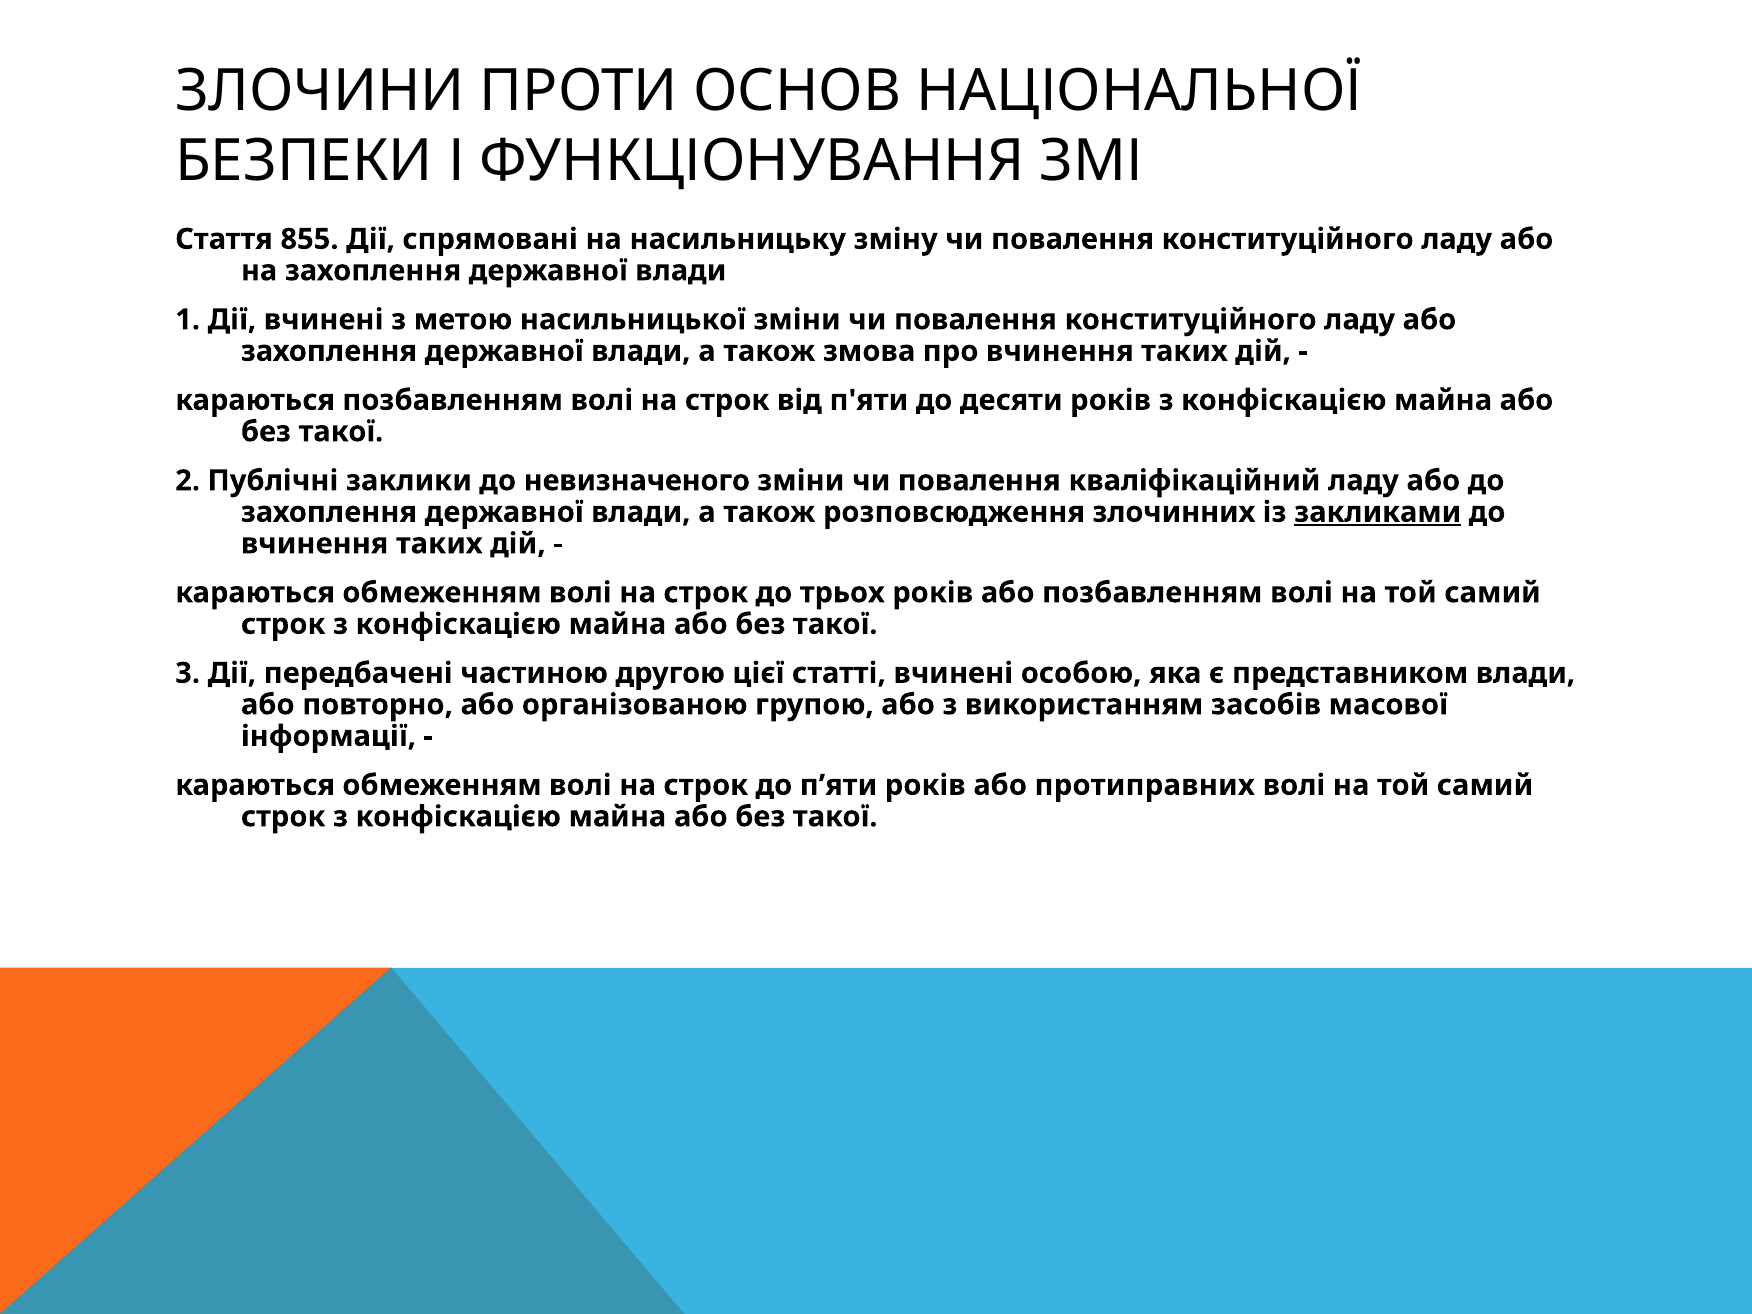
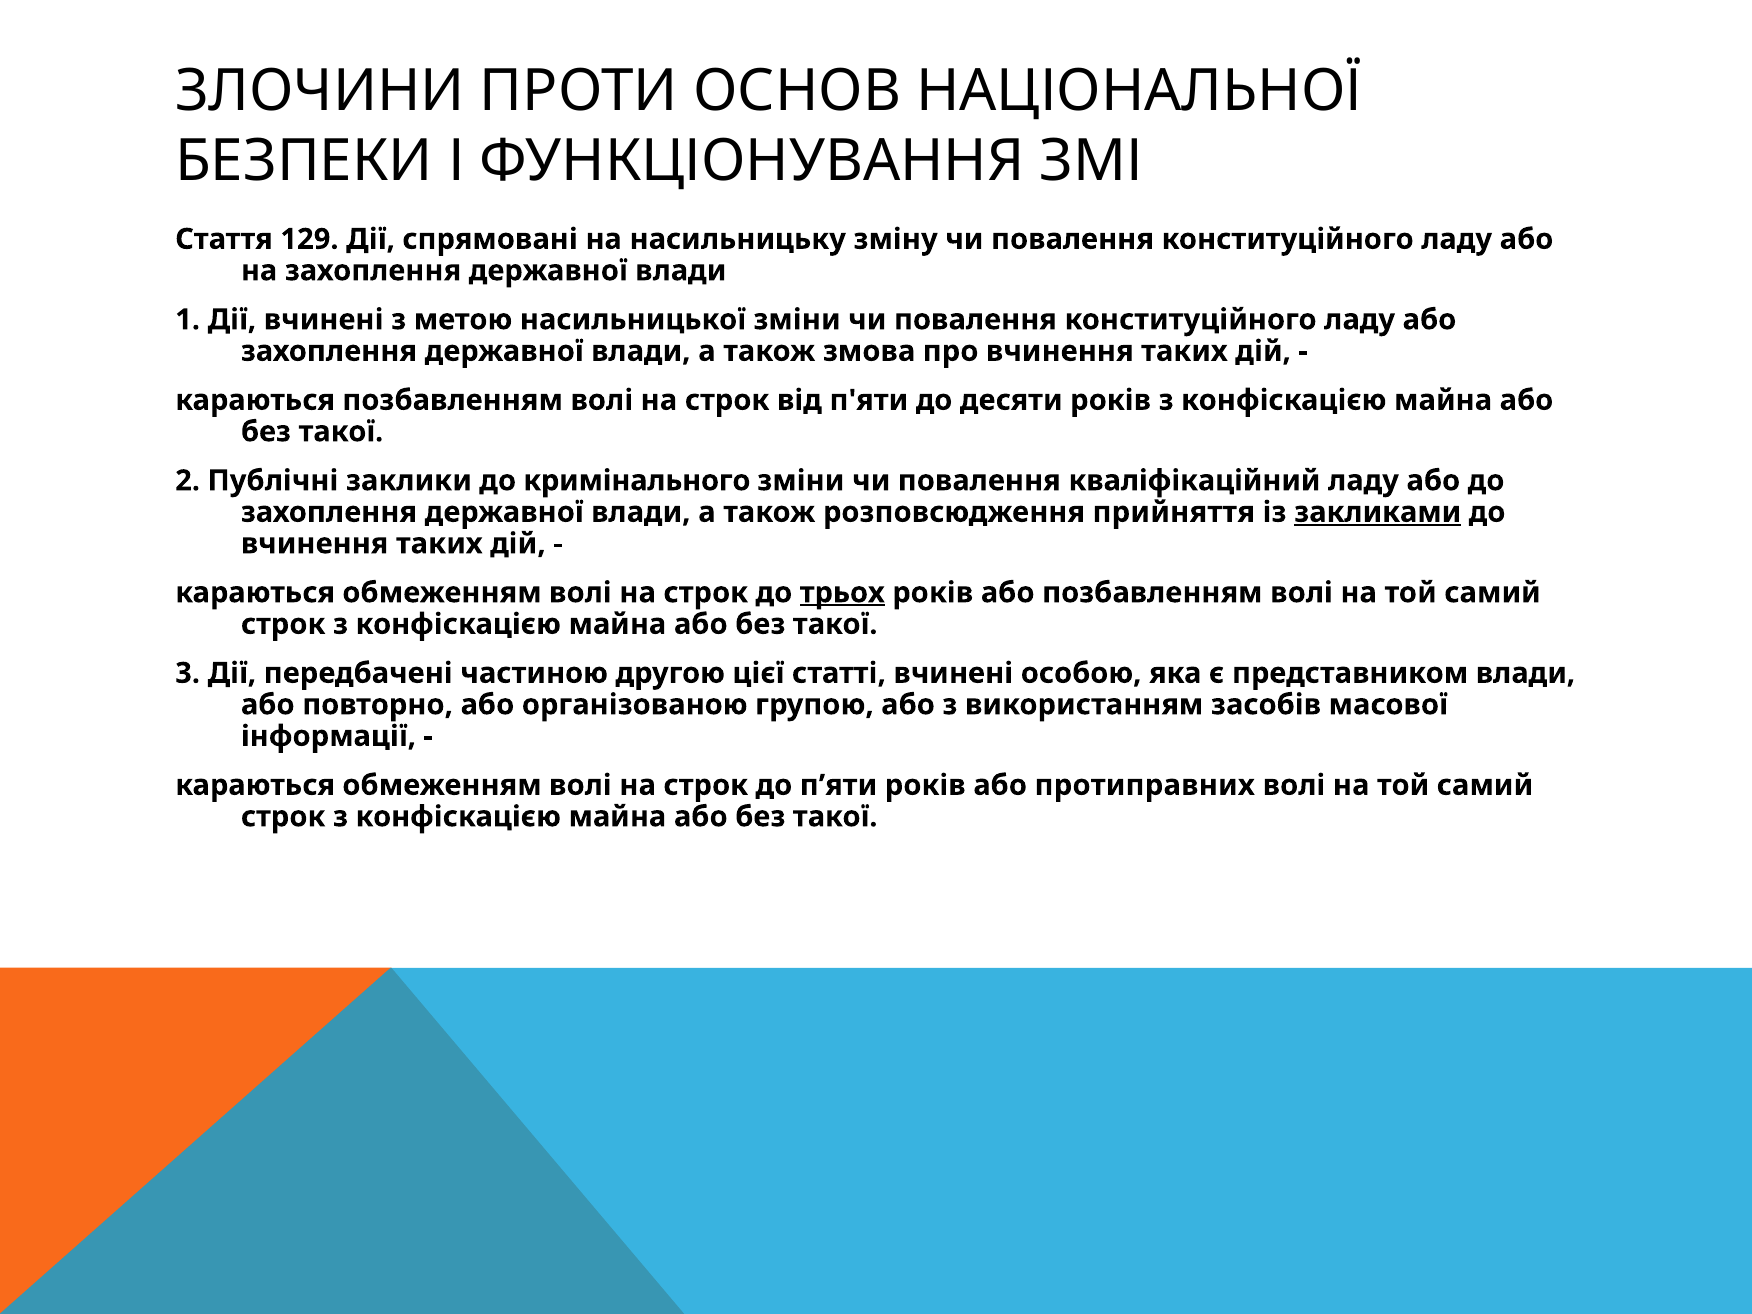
855: 855 -> 129 (309, 239)
невизначеного: невизначеного -> кримінального (637, 481)
злочинних: злочинних -> прийняття (1174, 512)
трьох underline: none -> present (842, 593)
